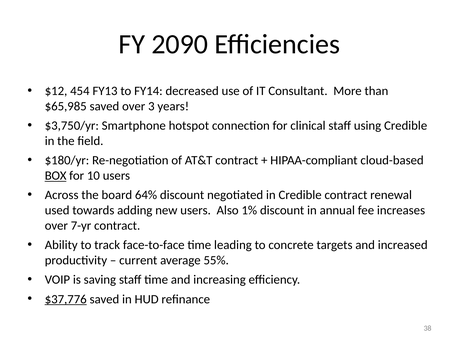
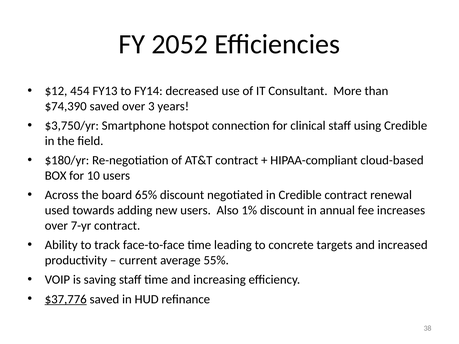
2090: 2090 -> 2052 (180, 44)
$65,985: $65,985 -> $74,390 (66, 106)
BOX underline: present -> none (56, 176)
64%: 64% -> 65% (146, 195)
